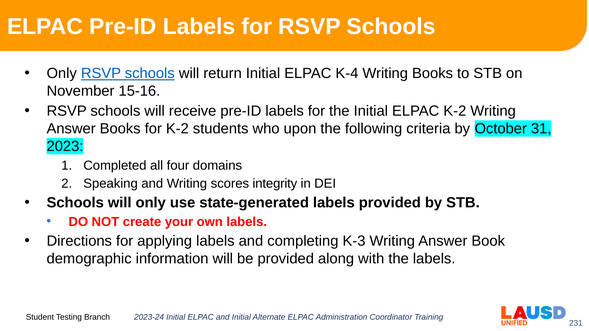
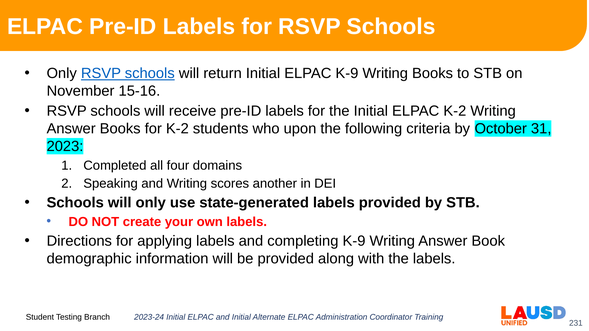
ELPAC K-4: K-4 -> K-9 (347, 73)
integrity: integrity -> another (275, 184)
completing K-3: K-3 -> K-9 (354, 241)
